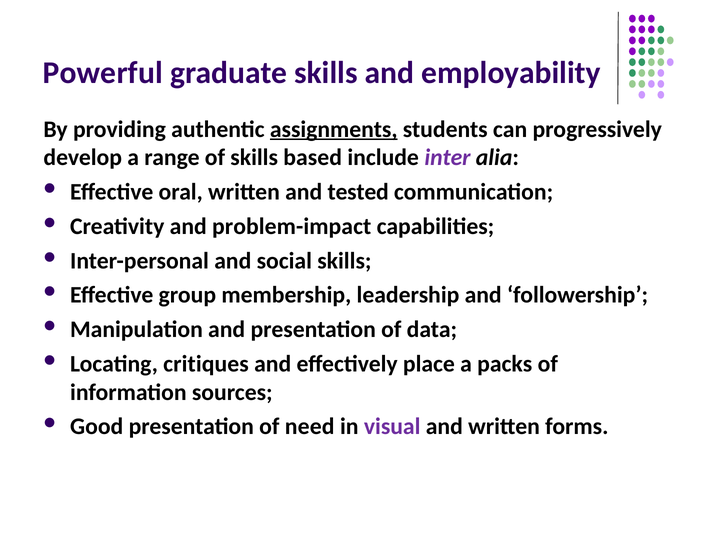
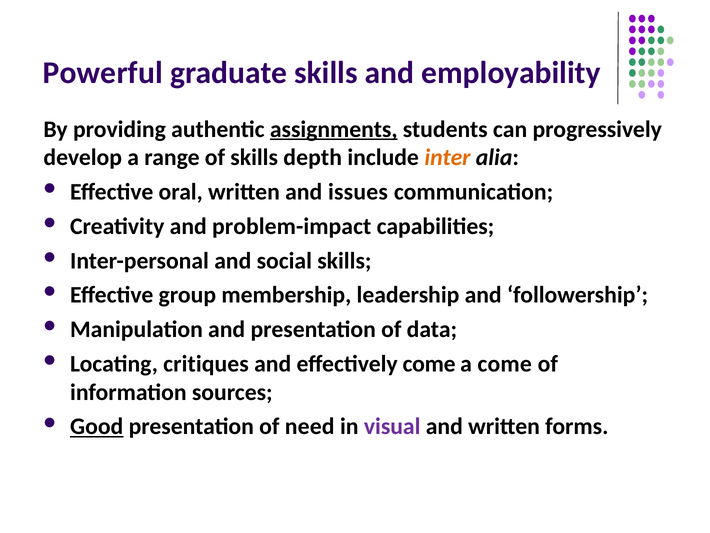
based: based -> depth (313, 158)
inter colour: purple -> orange (448, 158)
tested: tested -> issues (358, 192)
effectively place: place -> come (429, 363)
a packs: packs -> come (505, 363)
Good underline: none -> present (97, 426)
